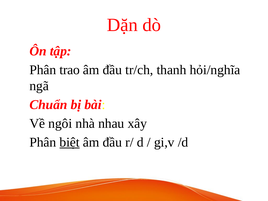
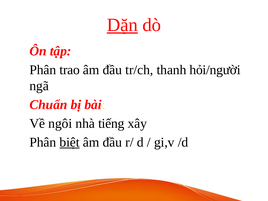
Dặn underline: none -> present (122, 25)
hỏi/nghĩa: hỏi/nghĩa -> hỏi/người (215, 70)
nhau: nhau -> tiếng (111, 123)
